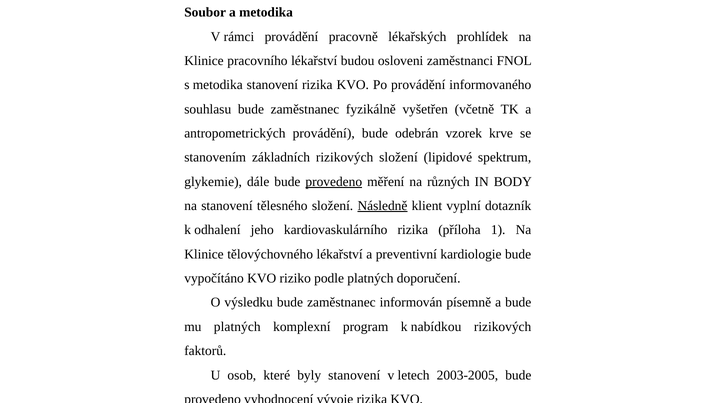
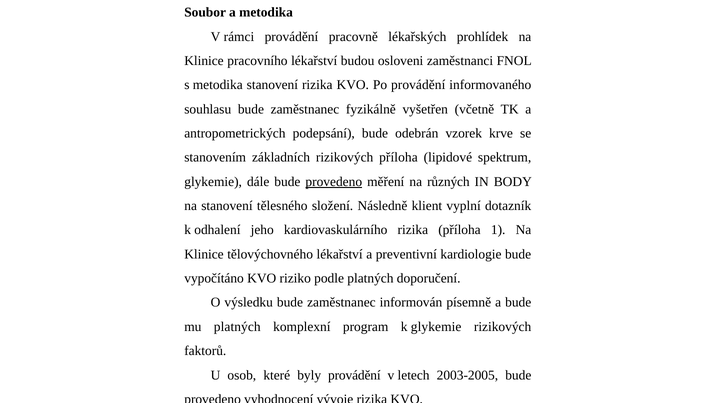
antropometrických provádění: provádění -> podepsání (324, 133)
rizikových složení: složení -> příloha (398, 157)
Následně underline: present -> none (382, 206)
k nabídkou: nabídkou -> glykemie (436, 327)
byly stanovení: stanovení -> provádění (354, 375)
